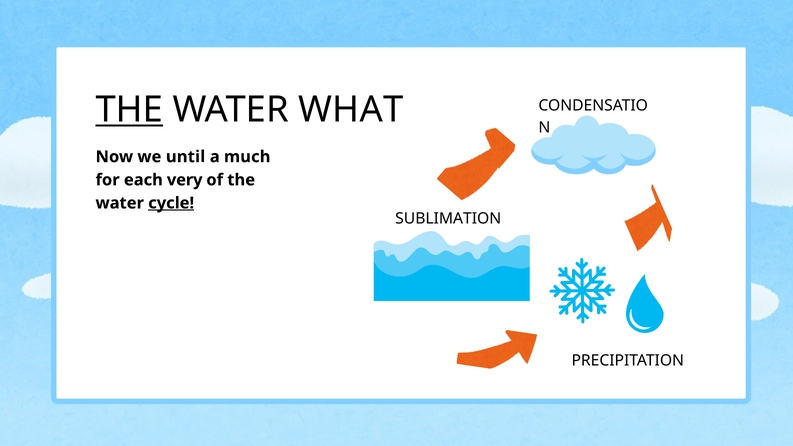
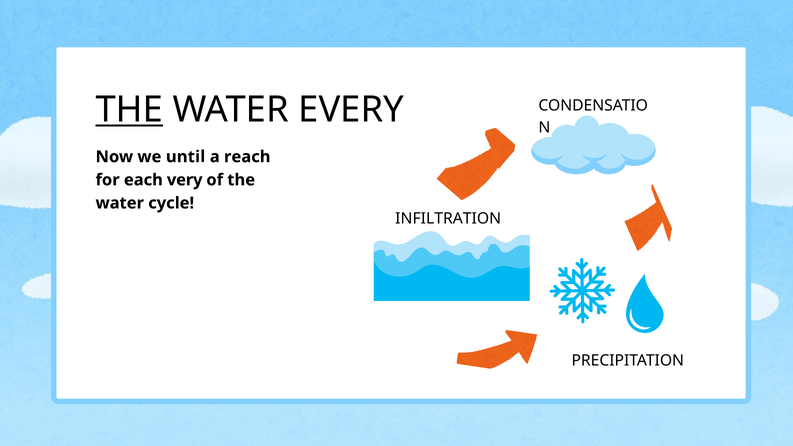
WHAT: WHAT -> EVERY (351, 110)
much: much -> reach (247, 157)
cycle underline: present -> none (171, 203)
SUBLIMATION: SUBLIMATION -> INFILTRATION (448, 219)
